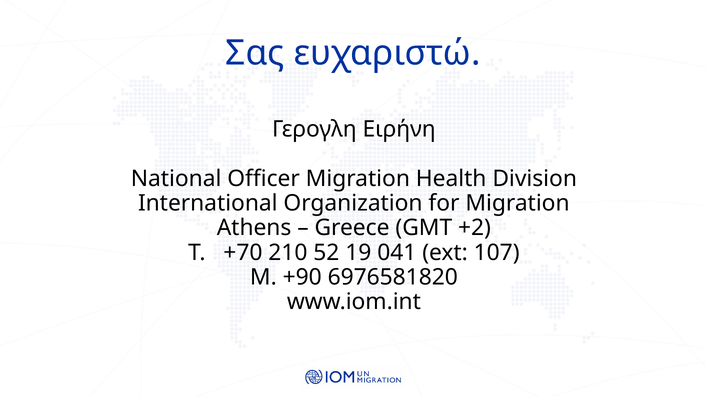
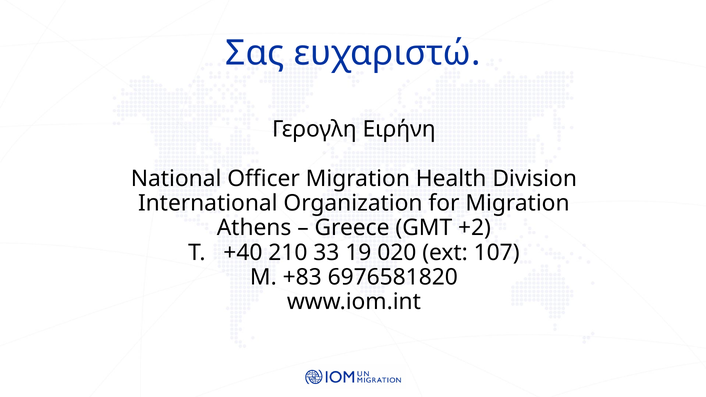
+70: +70 -> +40 (243, 253)
52: 52 -> 33 (326, 253)
041: 041 -> 020 (397, 253)
+90: +90 -> +83 (302, 277)
